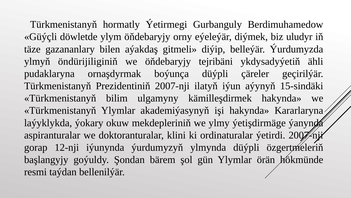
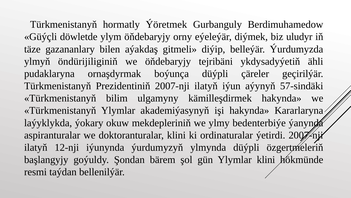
Ýetirmegi: Ýetirmegi -> Ýöretmek (166, 24)
15-sindäki: 15-sindäki -> 57-sindäki (302, 86)
ýetişdirmäge: ýetişdirmäge -> bedenterbiýe (259, 123)
gorap: gorap -> ilatyň (36, 147)
Ylymlar örän: örän -> klini (266, 159)
